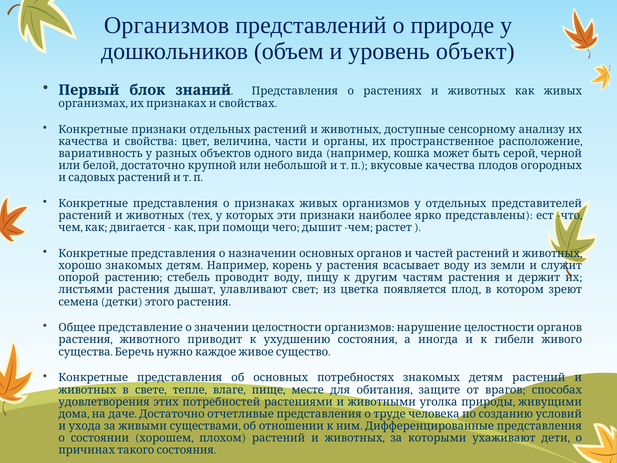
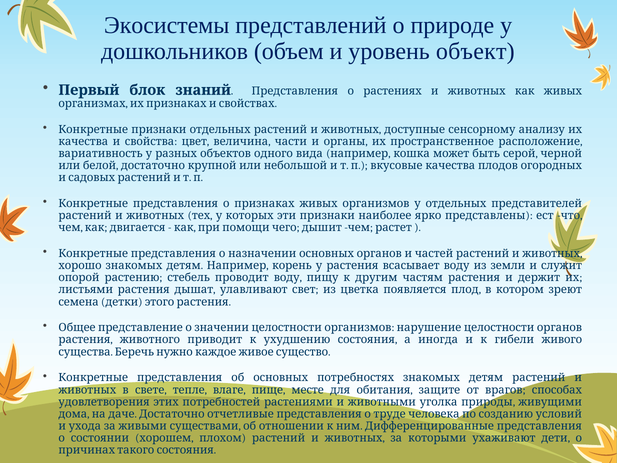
Организмов: Организмов -> Экосистемы (167, 25)
